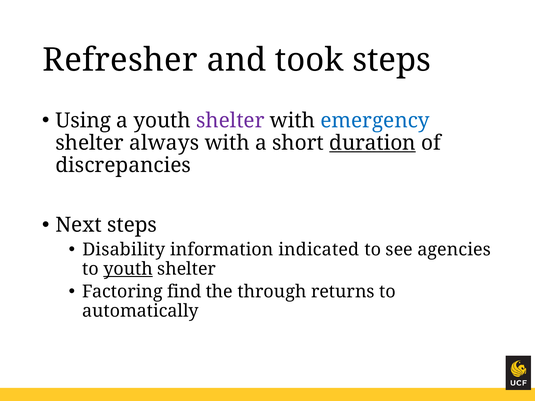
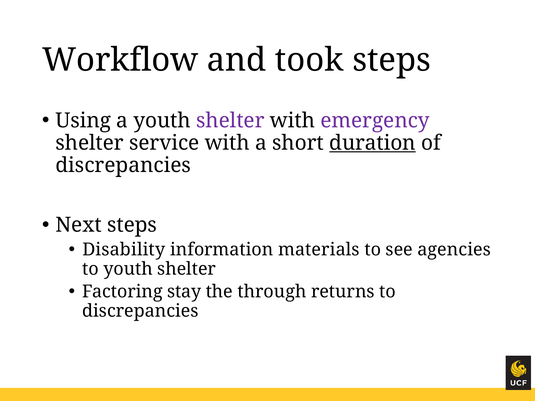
Refresher: Refresher -> Workflow (120, 60)
emergency colour: blue -> purple (375, 121)
always: always -> service (164, 143)
indicated: indicated -> materials (319, 250)
youth underline: present -> none (128, 269)
find: find -> stay (184, 292)
automatically: automatically -> discrepancies (140, 311)
